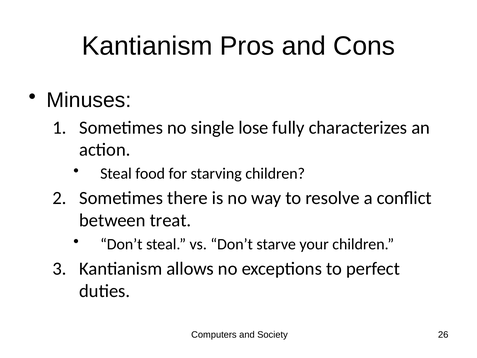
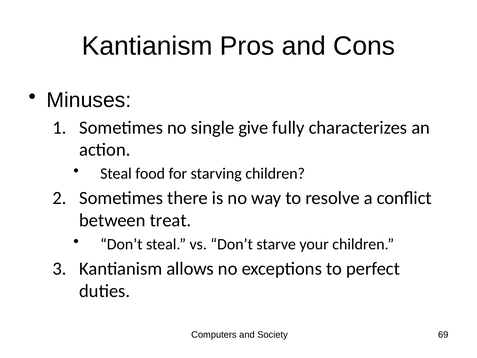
lose: lose -> give (253, 127)
26: 26 -> 69 (443, 334)
